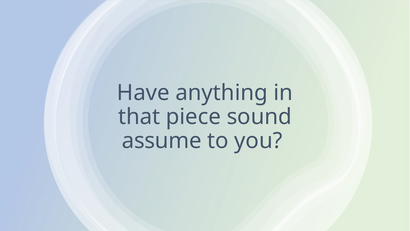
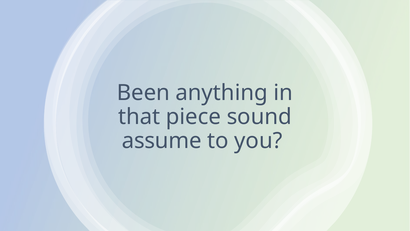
Have: Have -> Been (143, 93)
